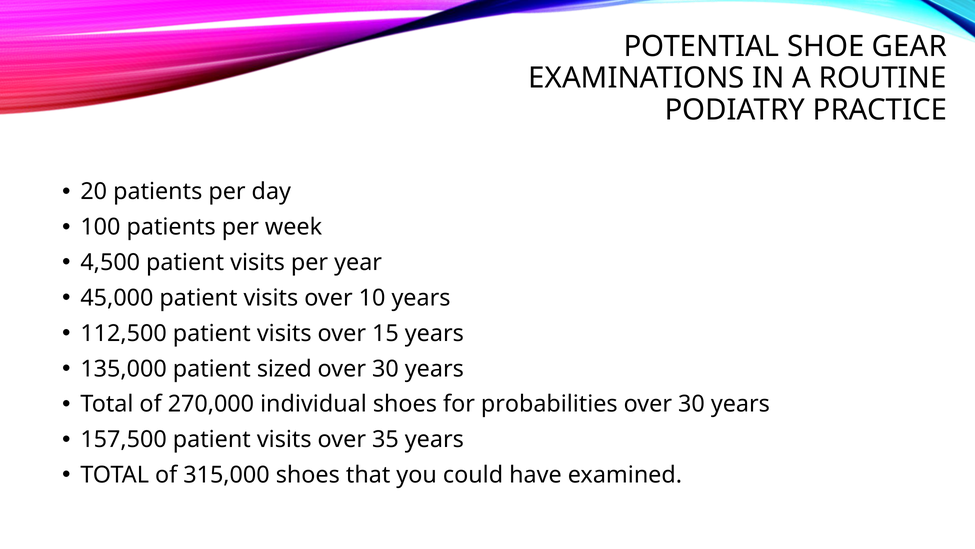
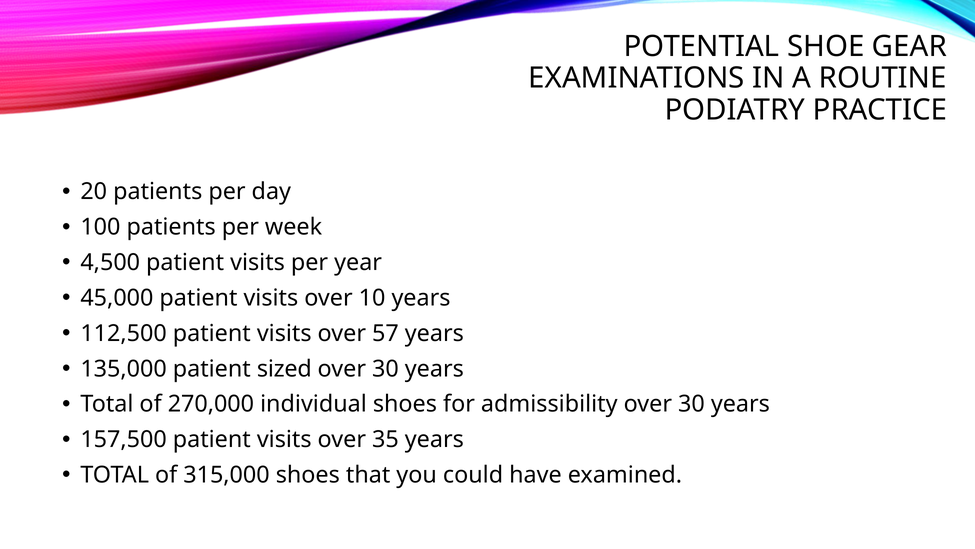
15: 15 -> 57 (385, 333)
probabilities: probabilities -> admissibility (549, 404)
